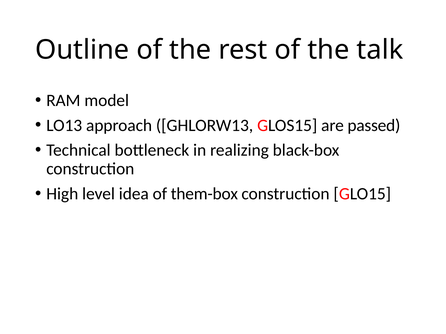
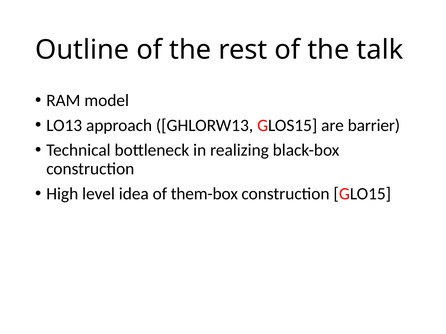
passed: passed -> barrier (374, 125)
